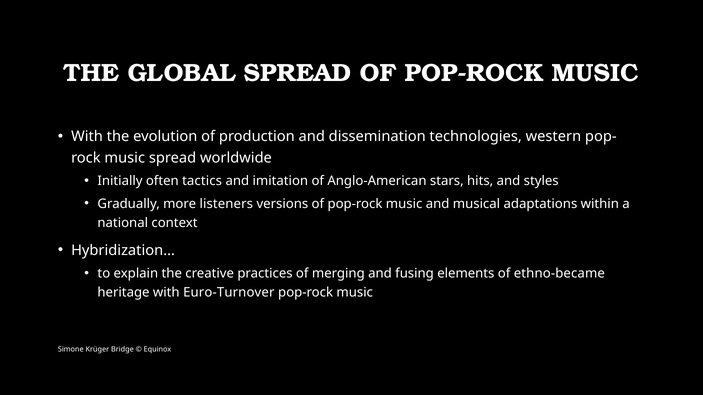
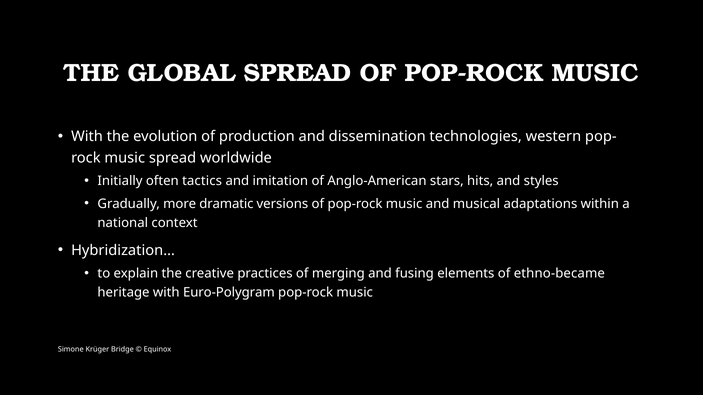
listeners: listeners -> dramatic (226, 204)
Euro-Turnover: Euro-Turnover -> Euro-Polygram (229, 293)
